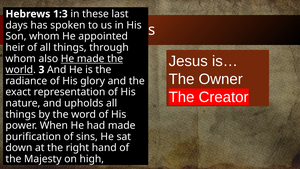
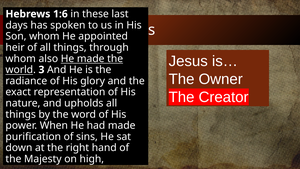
1:3: 1:3 -> 1:6 (60, 14)
